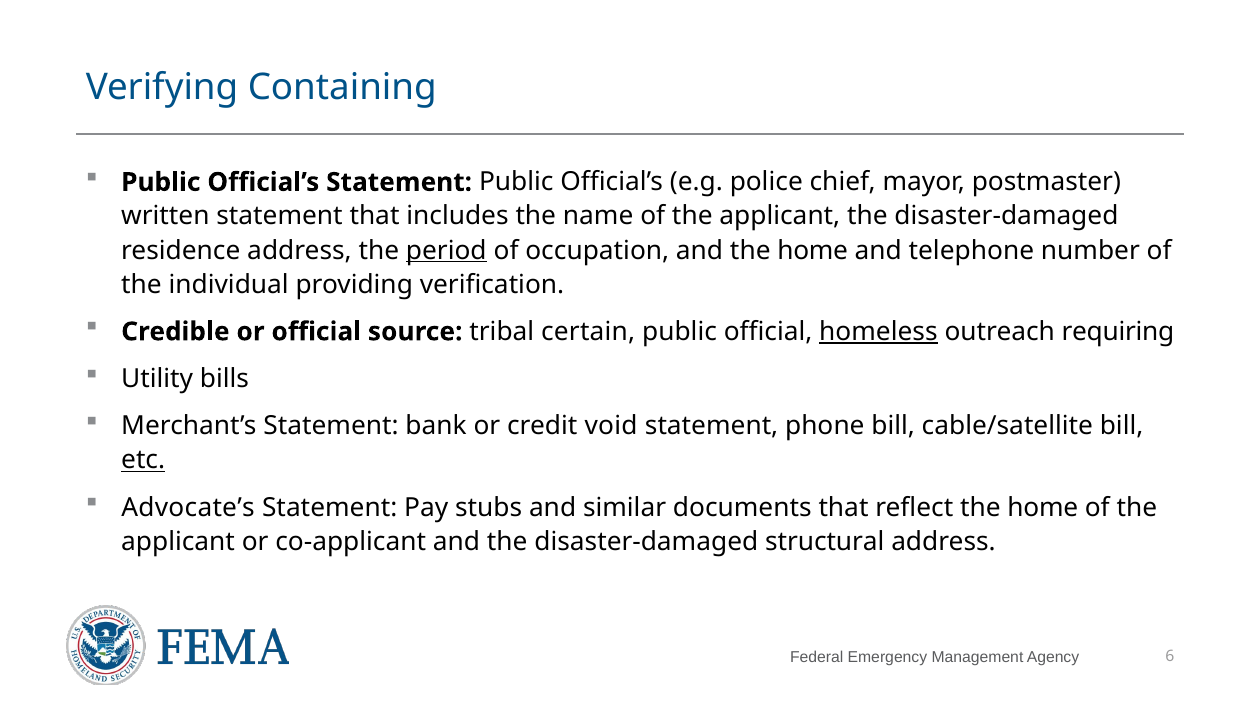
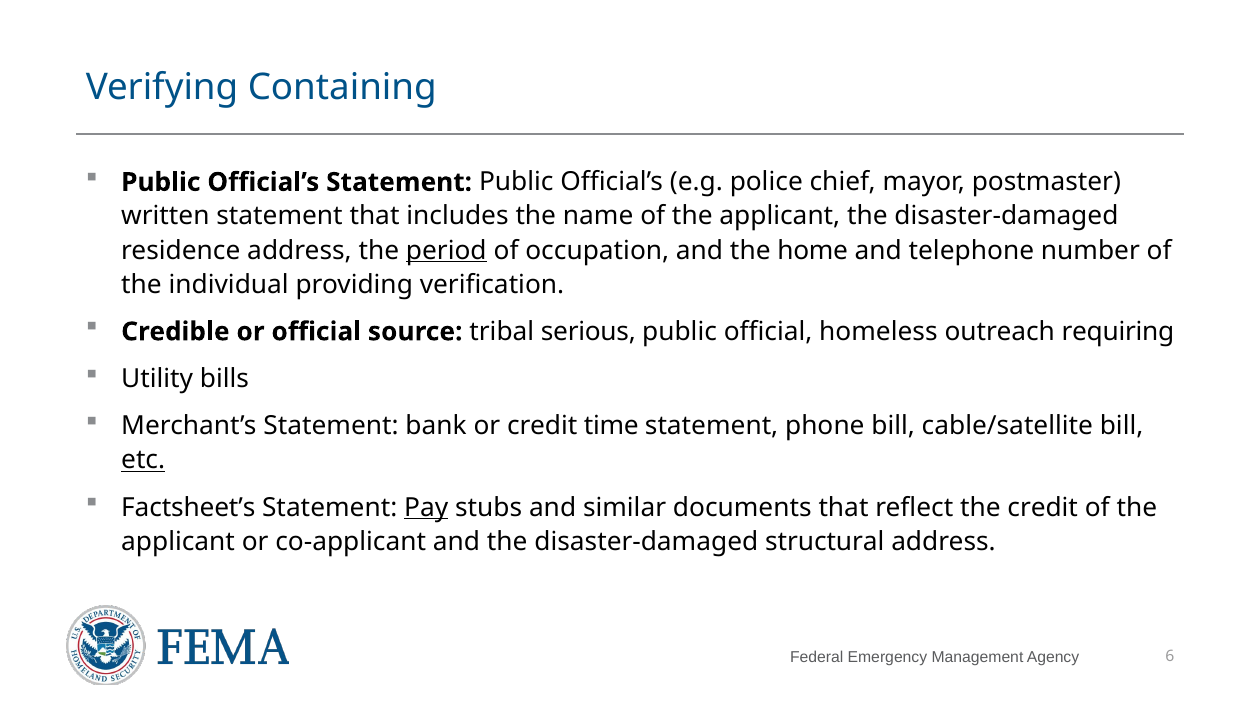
certain: certain -> serious (588, 332)
homeless underline: present -> none (878, 332)
void: void -> time (611, 427)
Advocate’s: Advocate’s -> Factsheet’s (188, 508)
Pay underline: none -> present (426, 508)
reflect the home: home -> credit (1043, 508)
